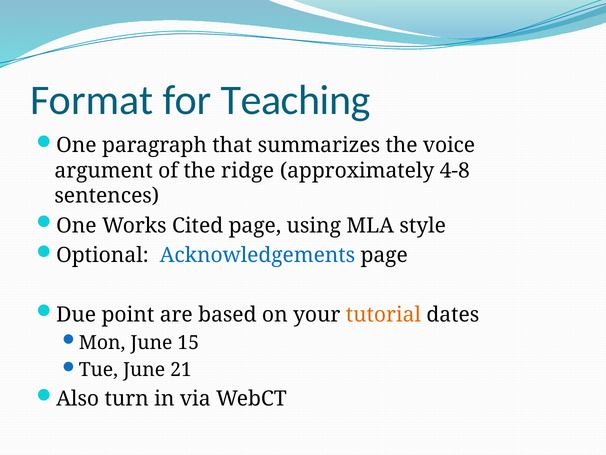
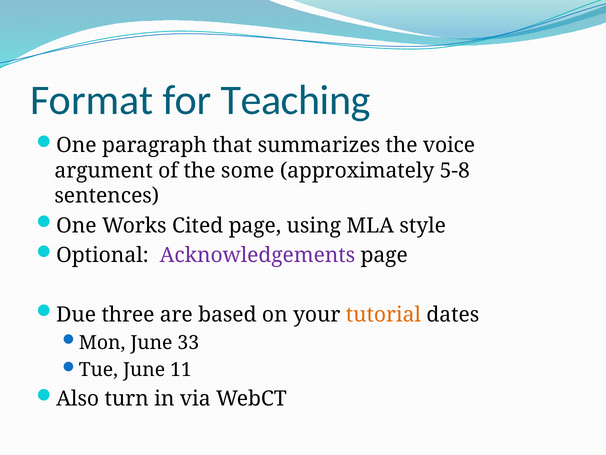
ridge: ridge -> some (248, 171)
4-8: 4-8 -> 5-8 (455, 171)
Acknowledgements colour: blue -> purple (257, 255)
point: point -> three (128, 314)
15: 15 -> 33 (188, 342)
21: 21 -> 11 (181, 370)
